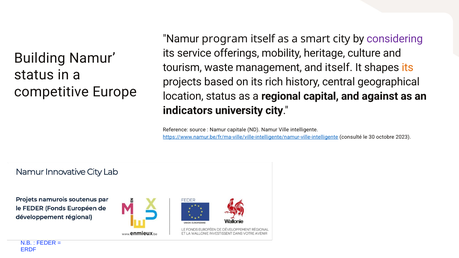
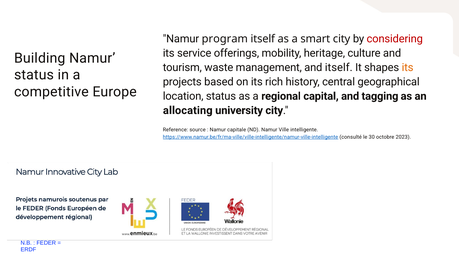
considering colour: purple -> red (395, 39)
against: against -> tagging (380, 96)
indicators: indicators -> allocating (188, 110)
